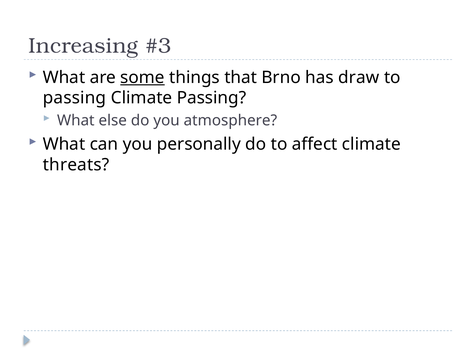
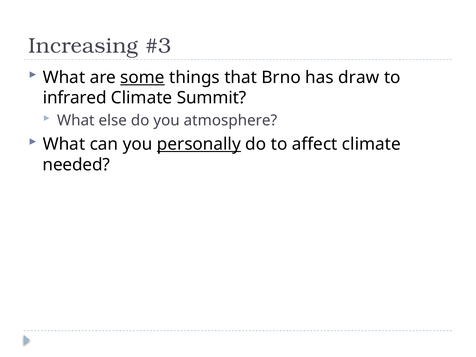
passing: passing -> infrared (75, 98)
Climate Passing: Passing -> Summit (212, 98)
personally underline: none -> present (199, 144)
threats: threats -> needed (76, 165)
